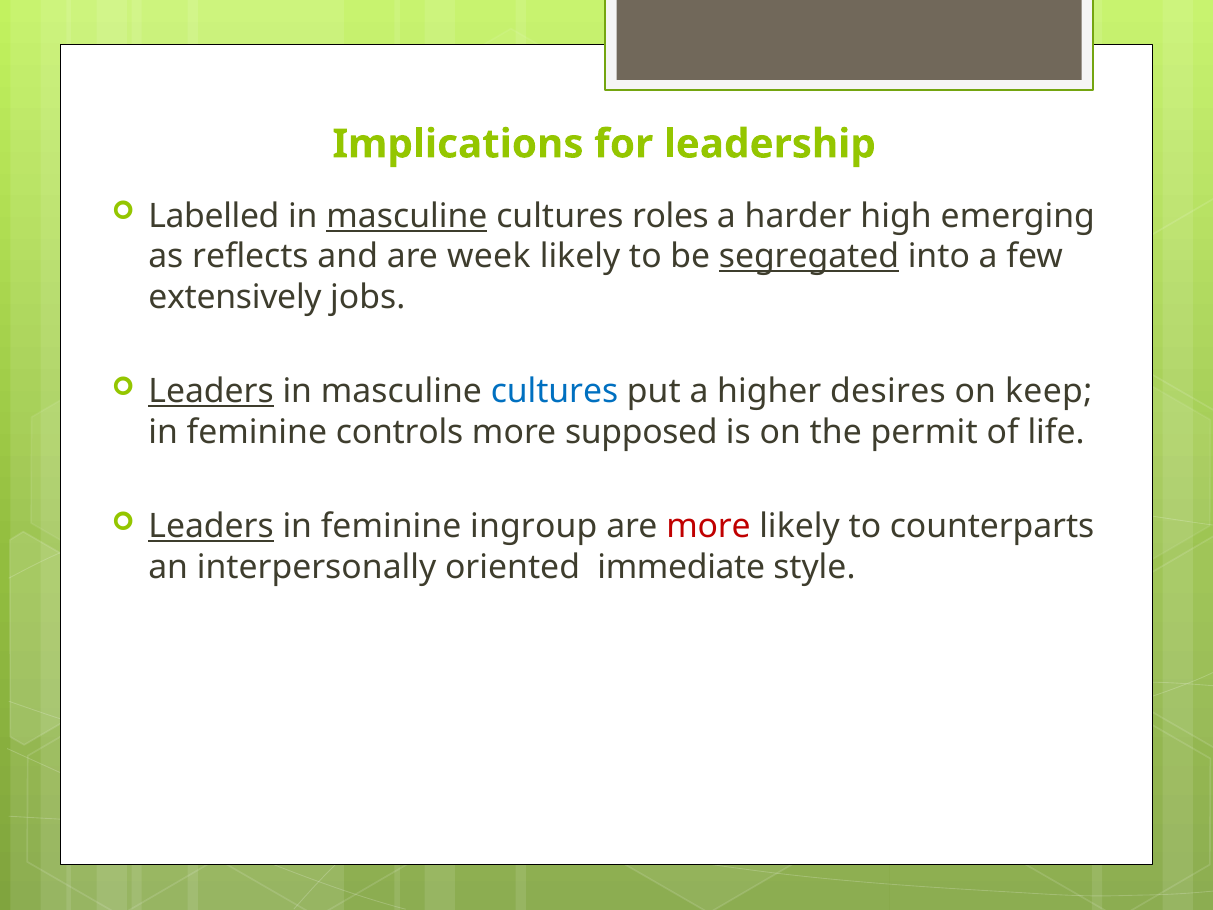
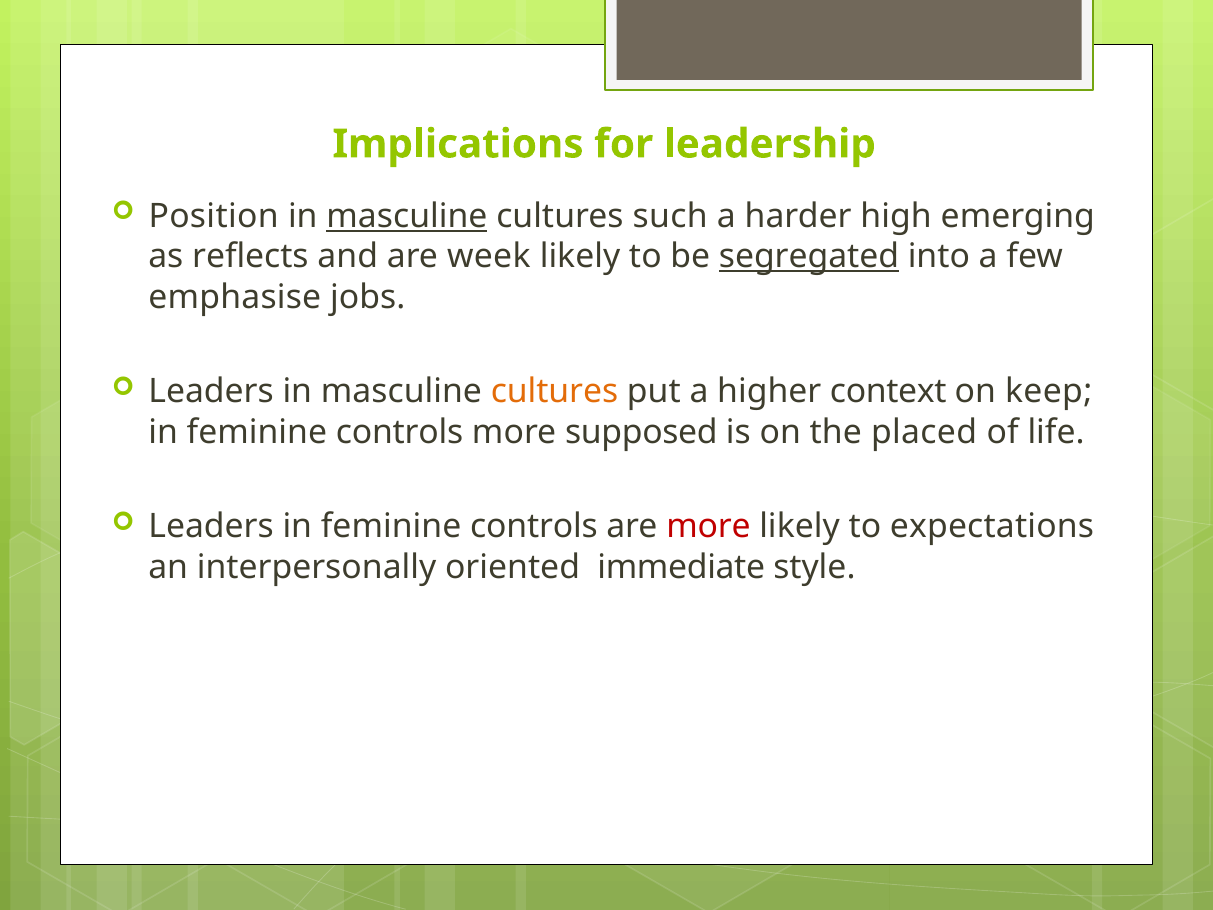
Labelled: Labelled -> Position (214, 216)
roles: roles -> such (670, 216)
extensively: extensively -> emphasise (235, 297)
Leaders underline: present -> none (211, 392)
cultures colour: blue -> orange (554, 392)
desires: desires -> context (888, 392)
permit: permit -> placed (924, 432)
Leaders underline: present -> none (211, 527)
ingroup: ingroup -> controls (534, 527)
counterparts: counterparts -> expectations (992, 527)
